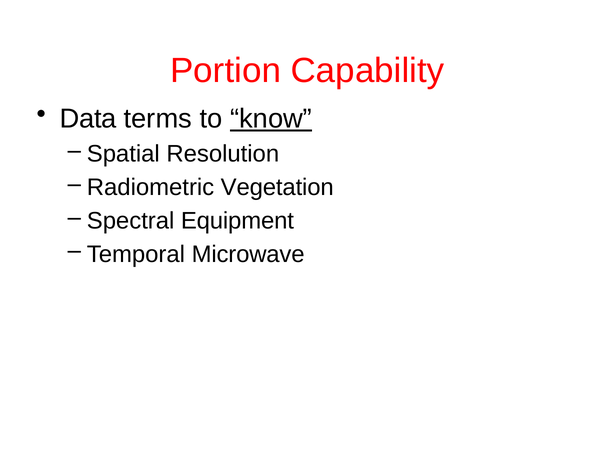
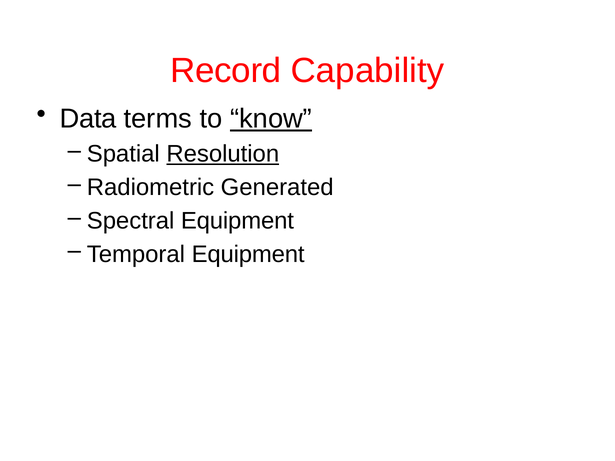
Portion: Portion -> Record (226, 71)
Resolution underline: none -> present (223, 154)
Vegetation: Vegetation -> Generated (277, 188)
Temporal Microwave: Microwave -> Equipment (248, 255)
